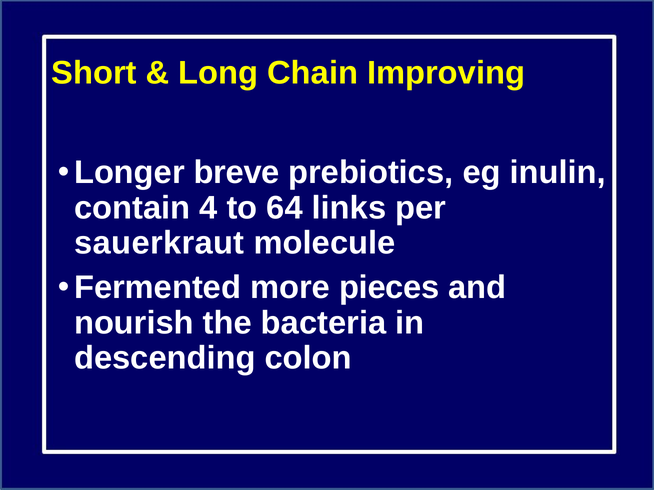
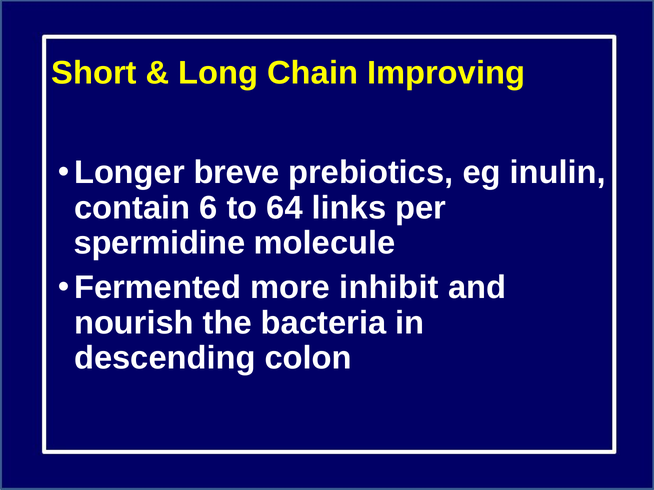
4: 4 -> 6 (208, 208)
sauerkraut: sauerkraut -> spermidine (160, 243)
pieces: pieces -> inhibit (389, 288)
